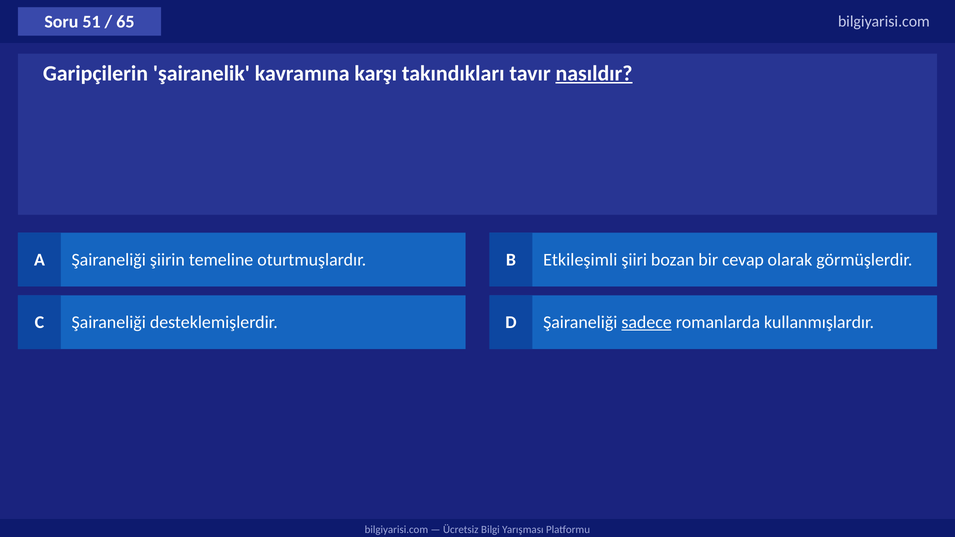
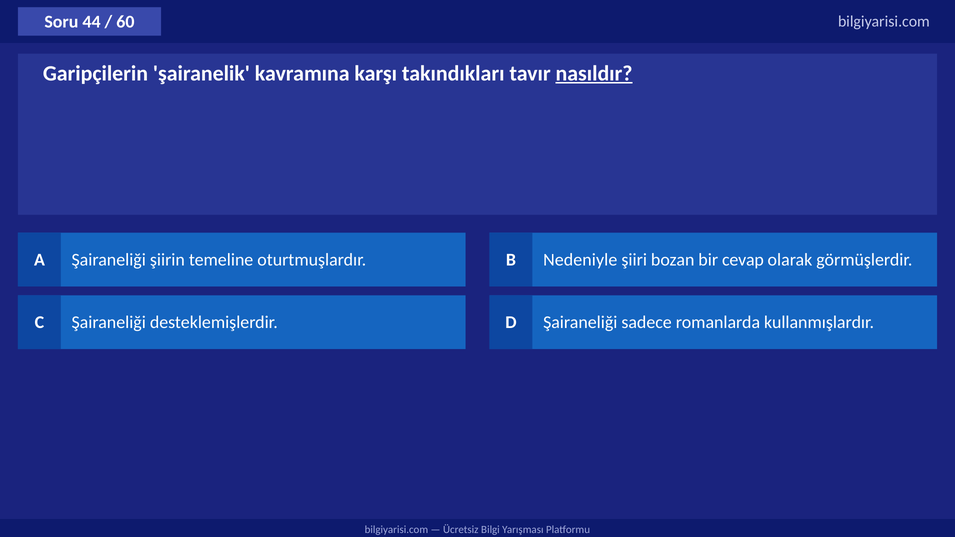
51: 51 -> 44 (92, 22)
65: 65 -> 60 (125, 22)
Etkileşimli: Etkileşimli -> Nedeniyle (580, 260)
sadece underline: present -> none (647, 323)
